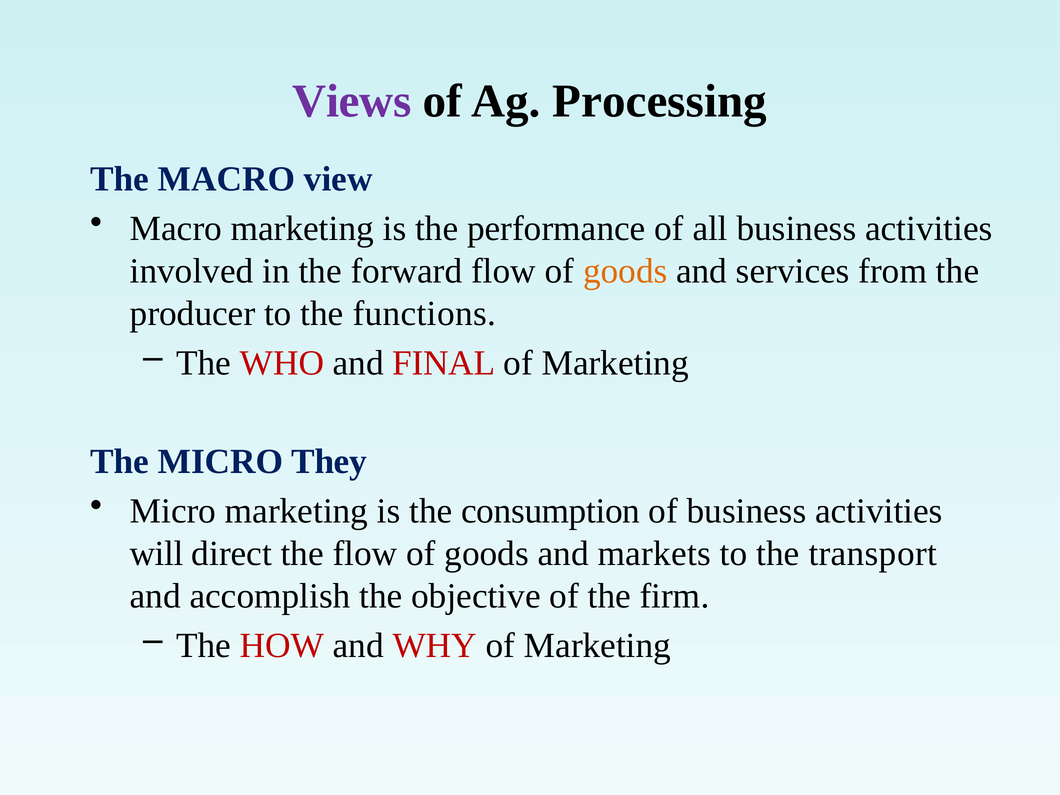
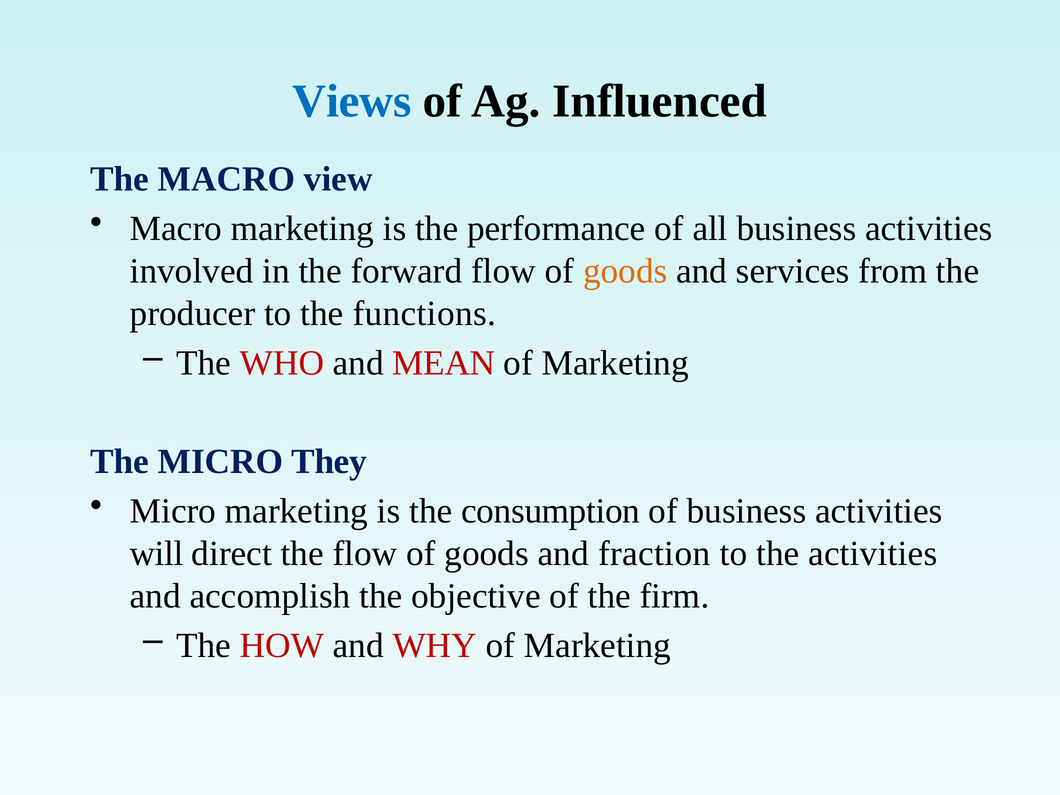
Views colour: purple -> blue (352, 101)
Processing: Processing -> Influenced (660, 101)
FINAL: FINAL -> MEAN (444, 363)
markets: markets -> fraction (654, 554)
the transport: transport -> activities (873, 554)
